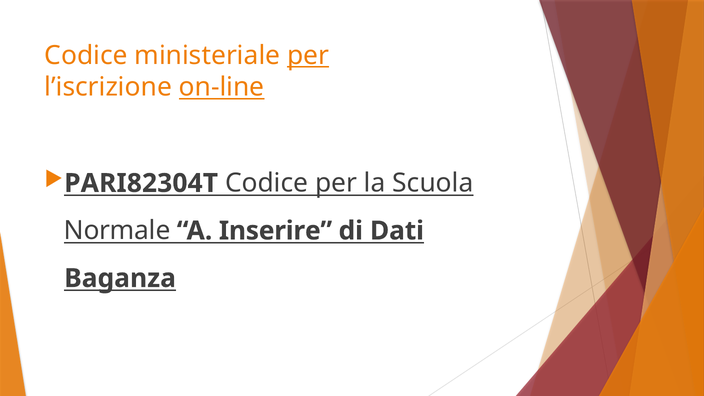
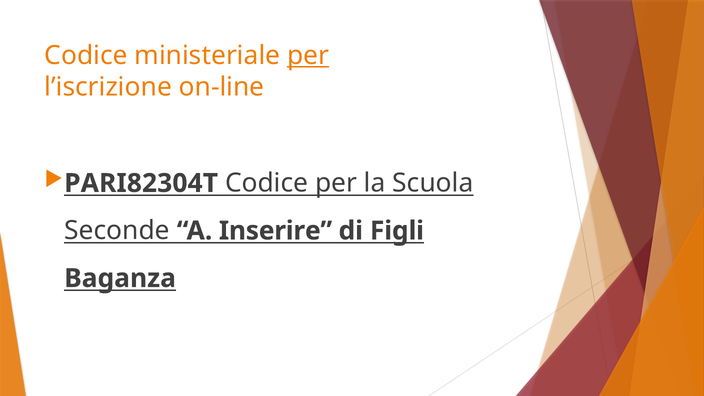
on-line underline: present -> none (222, 87)
Normale: Normale -> Seconde (117, 231)
Dati: Dati -> Figli (397, 231)
